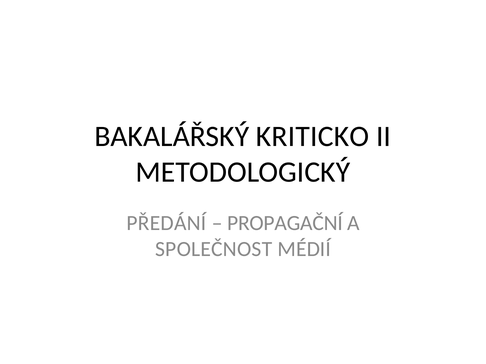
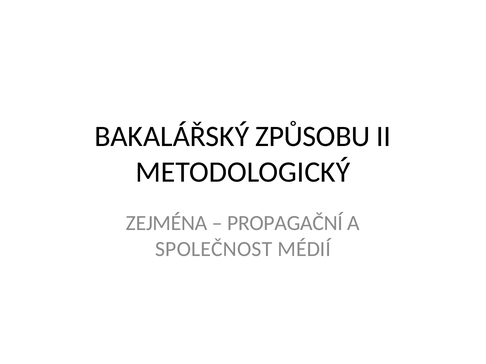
KRITICKO: KRITICKO -> ZPŮSOBU (313, 137)
PŘEDÁNÍ: PŘEDÁNÍ -> ZEJMÉNA (167, 223)
